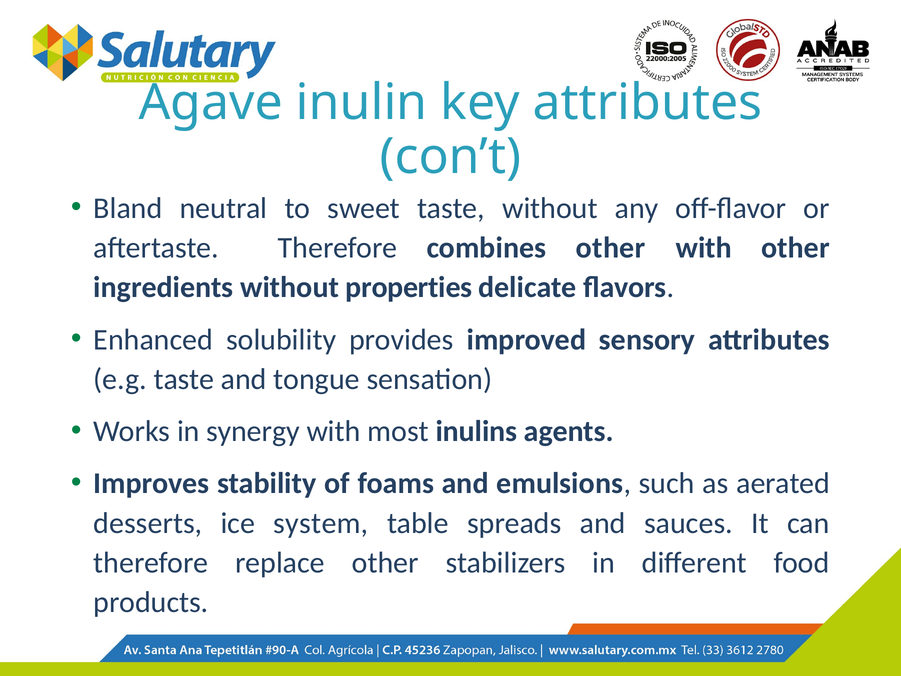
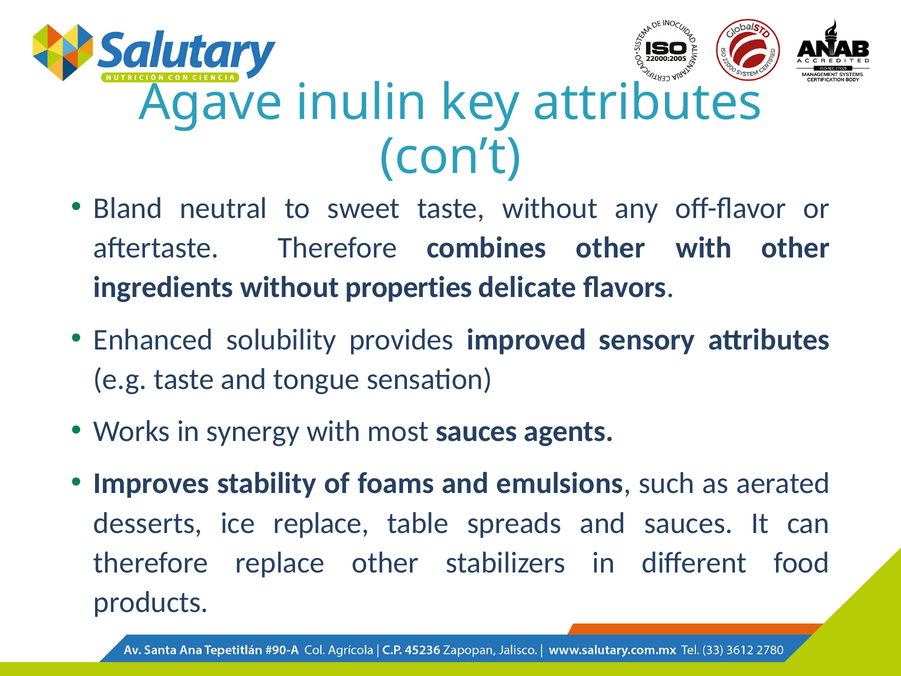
most inulins: inulins -> sauces (477, 431)
ice system: system -> replace (321, 523)
